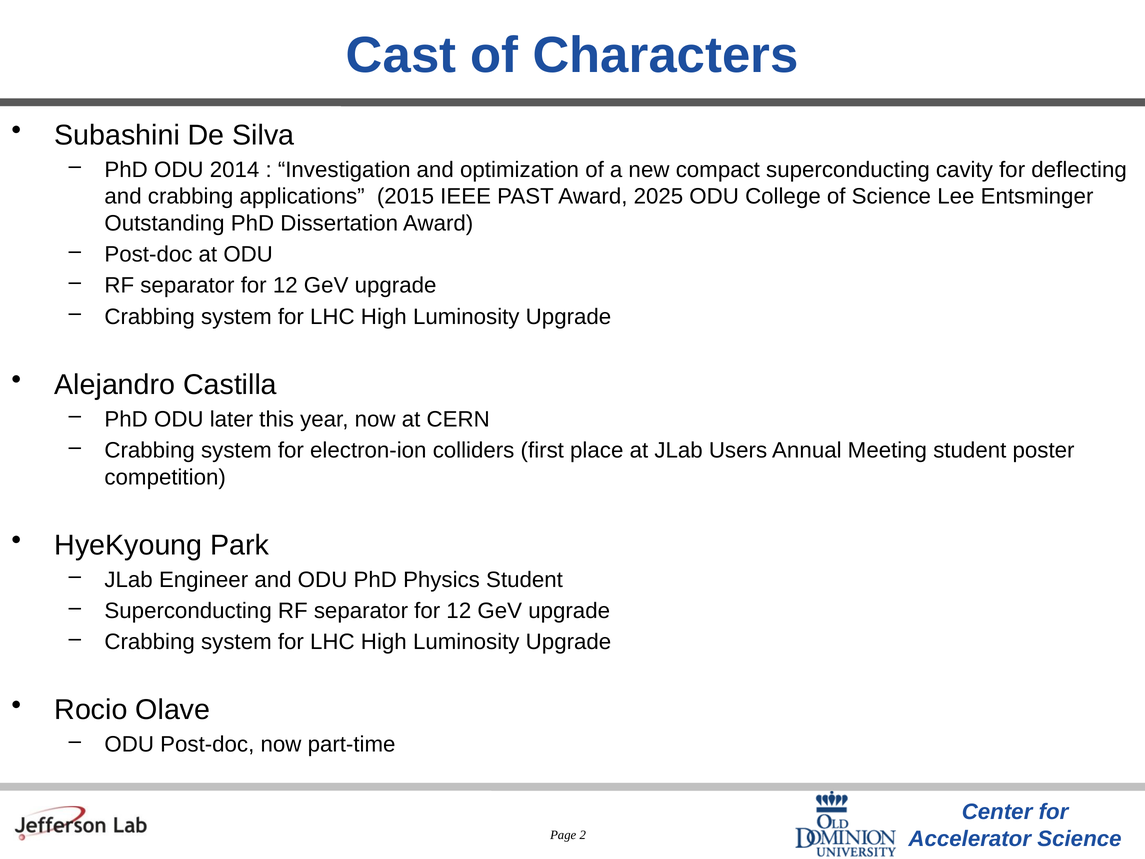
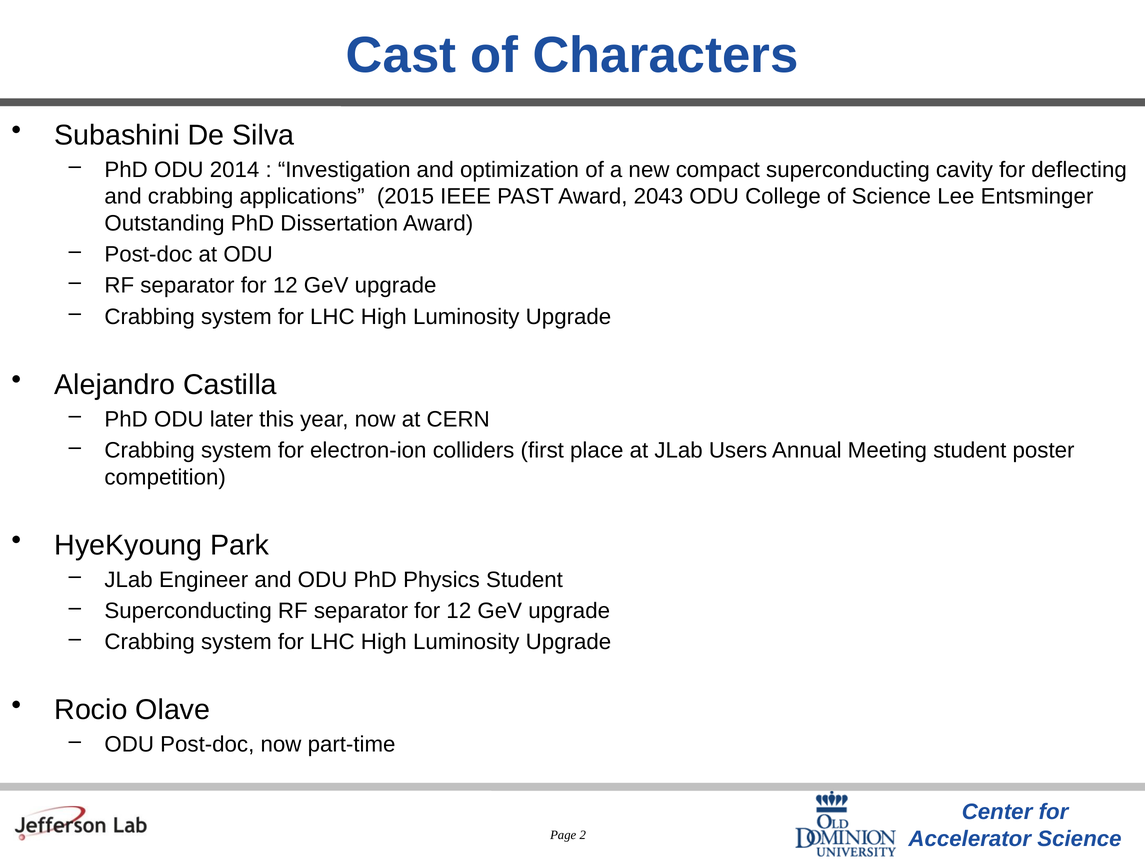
2025: 2025 -> 2043 (658, 196)
